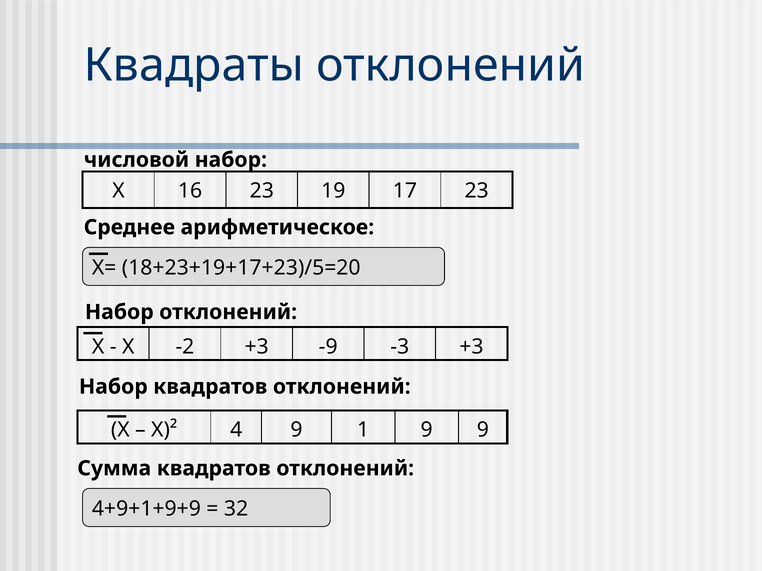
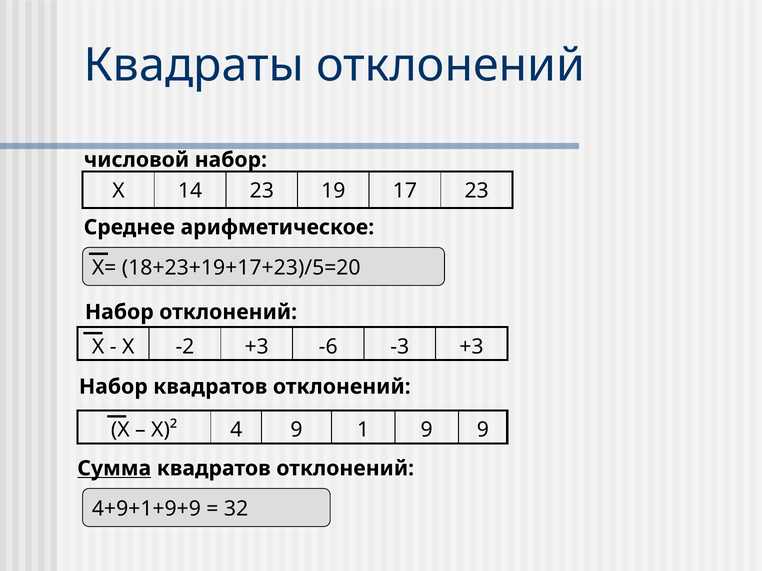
16: 16 -> 14 (190, 191)
-9: -9 -> -6 (328, 347)
Сумма underline: none -> present (114, 469)
